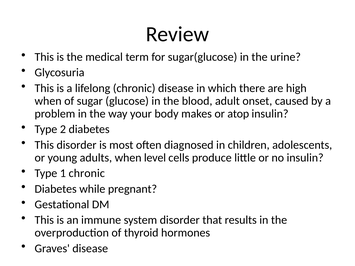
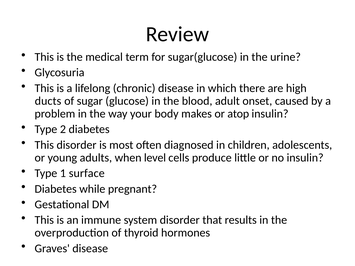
when: when -> ducts (48, 101)
1 chronic: chronic -> surface (87, 173)
